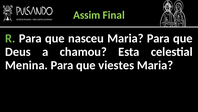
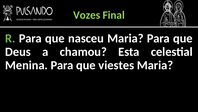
Assim: Assim -> Vozes (87, 15)
